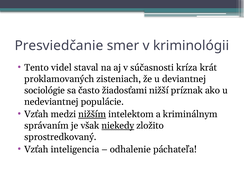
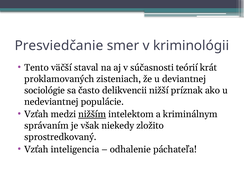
videl: videl -> väčší (61, 68)
kríza: kríza -> teórií (187, 68)
žiadosťami: žiadosťami -> delikvencii (125, 90)
niekedy underline: present -> none (118, 126)
